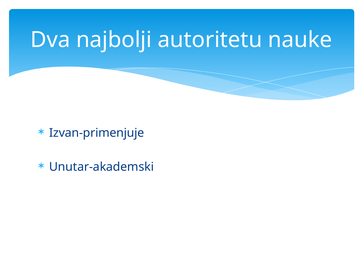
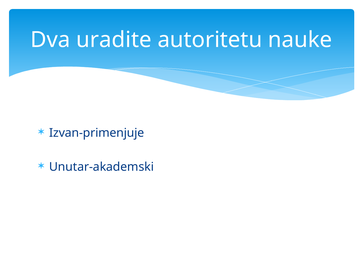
najbolji: najbolji -> uradite (114, 40)
